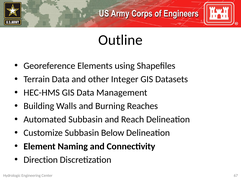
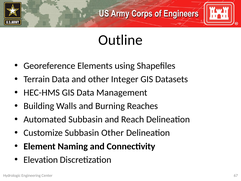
Subbasin Below: Below -> Other (113, 133)
Direction: Direction -> Elevation (41, 160)
